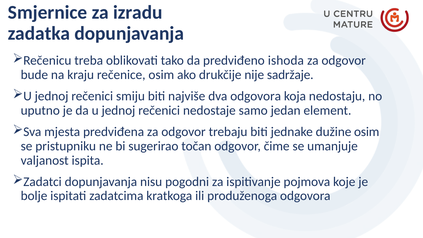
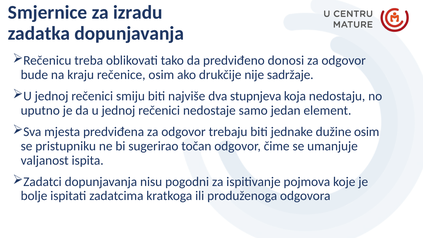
ishoda: ishoda -> donosi (286, 61)
dva odgovora: odgovora -> stupnjeva (256, 96)
